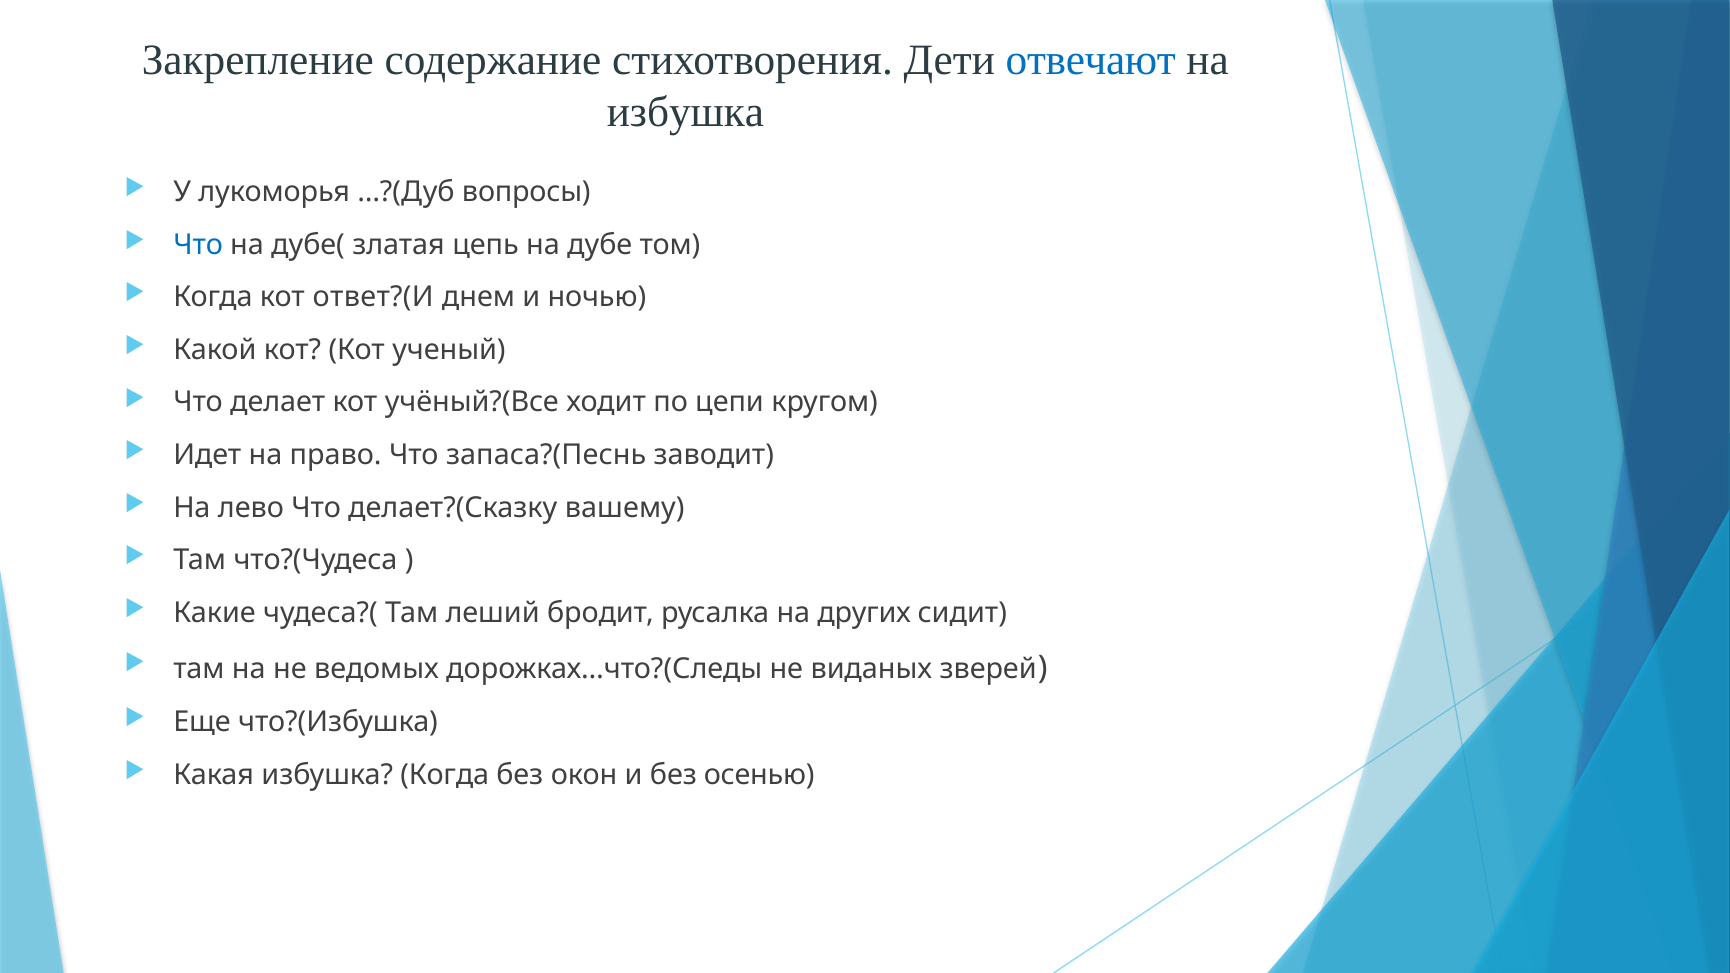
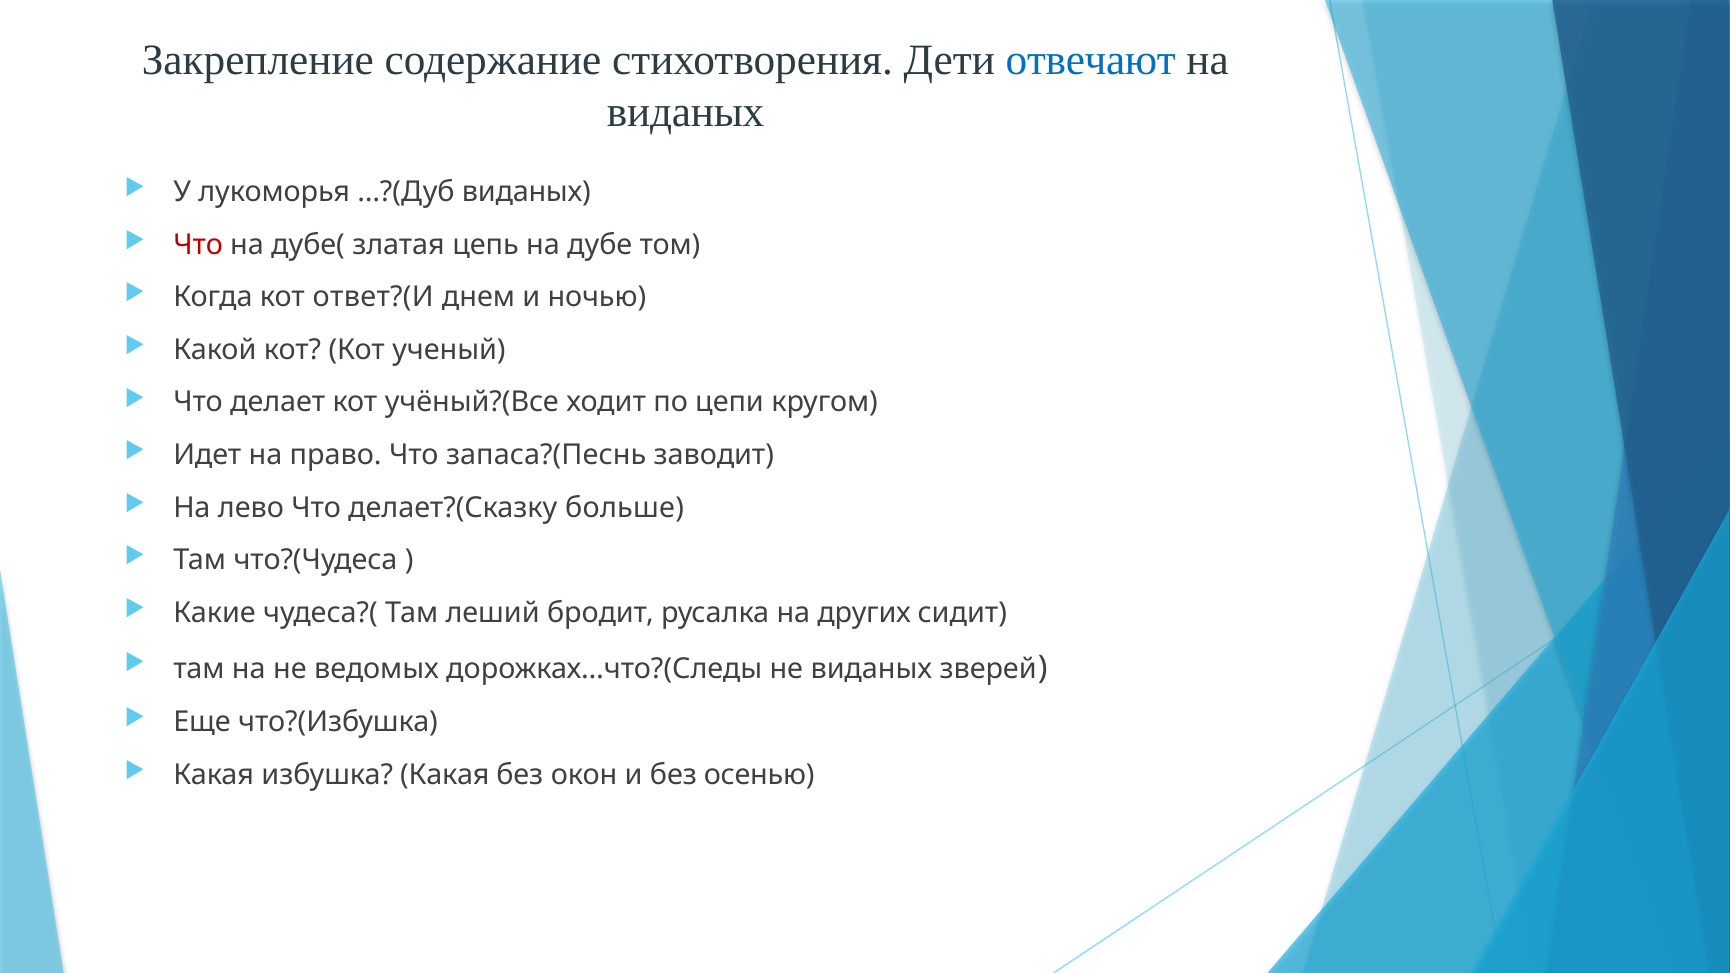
избушка: избушка -> виданых (686, 112)
…?(Дуб вопросы: вопросы -> виданых (526, 192)
Что colour: blue -> red (198, 245)
вашему: вашему -> больше (625, 508)
избушка Когда: Когда -> Какая (445, 775)
